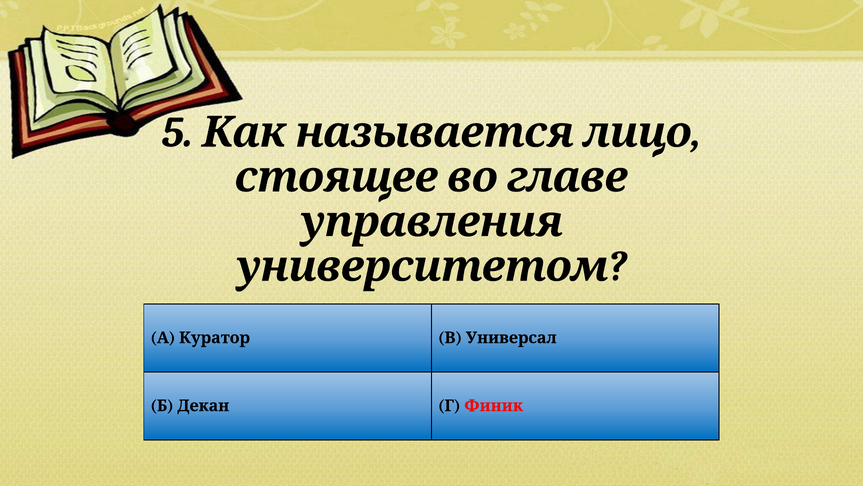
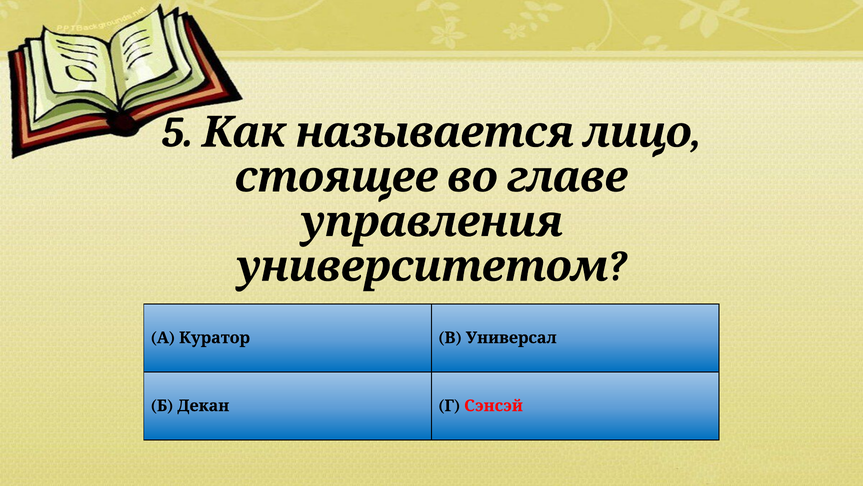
Финик: Финик -> Сэнсэй (494, 405)
